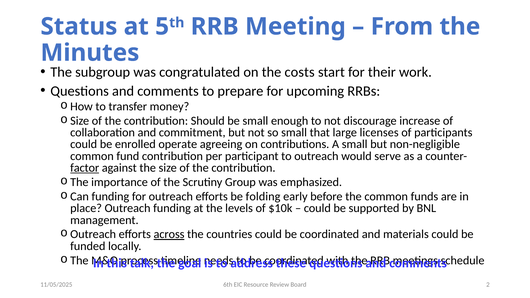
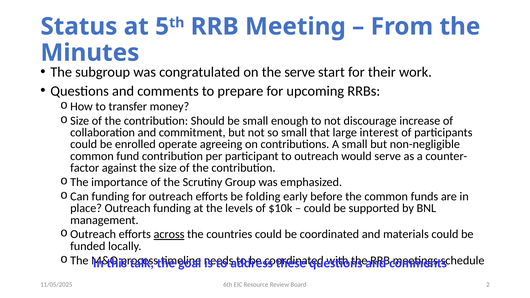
the costs: costs -> serve (300, 72)
licenses: licenses -> interest (379, 133)
factor underline: present -> none (85, 168)
